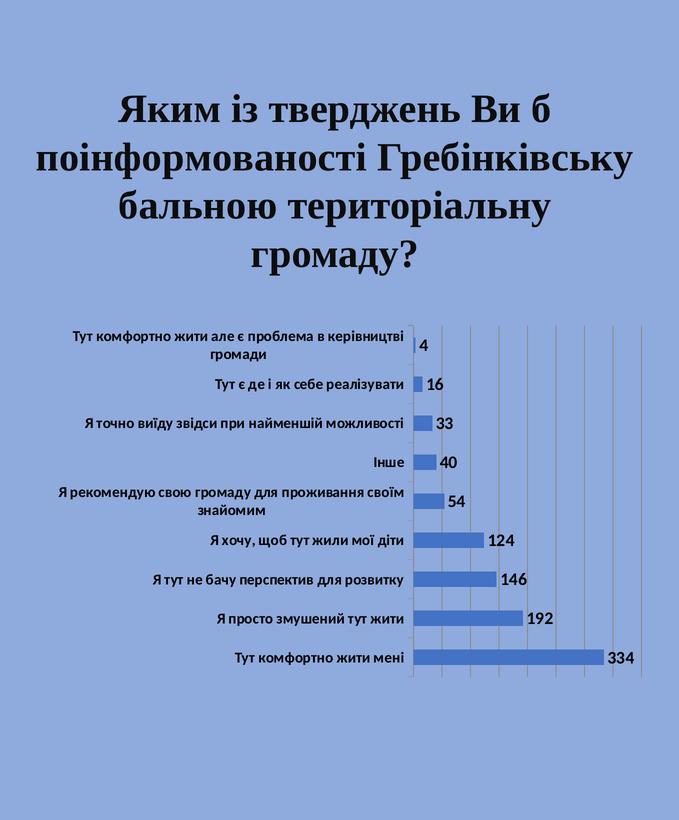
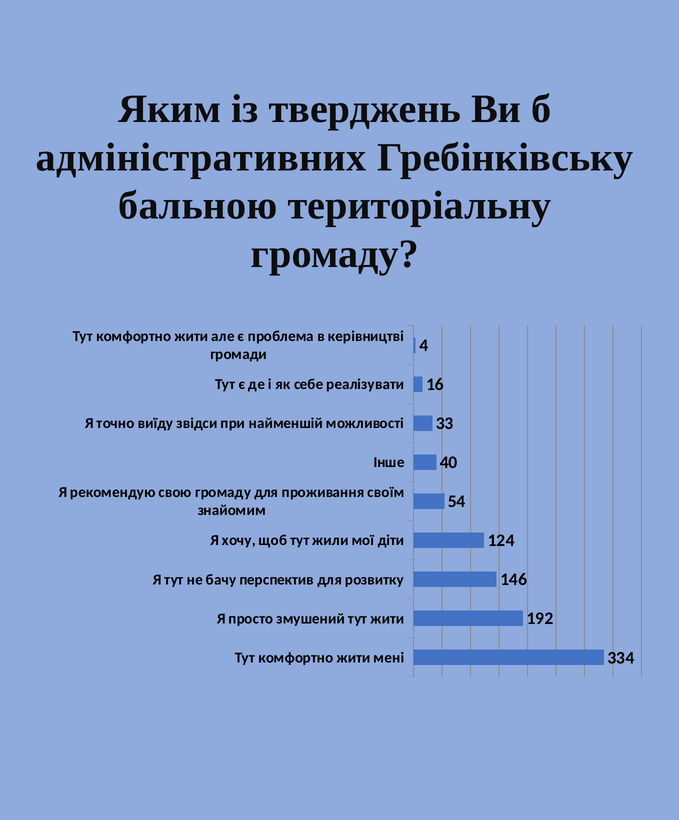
поінформованості: поінформованості -> адміністративних (201, 157)
